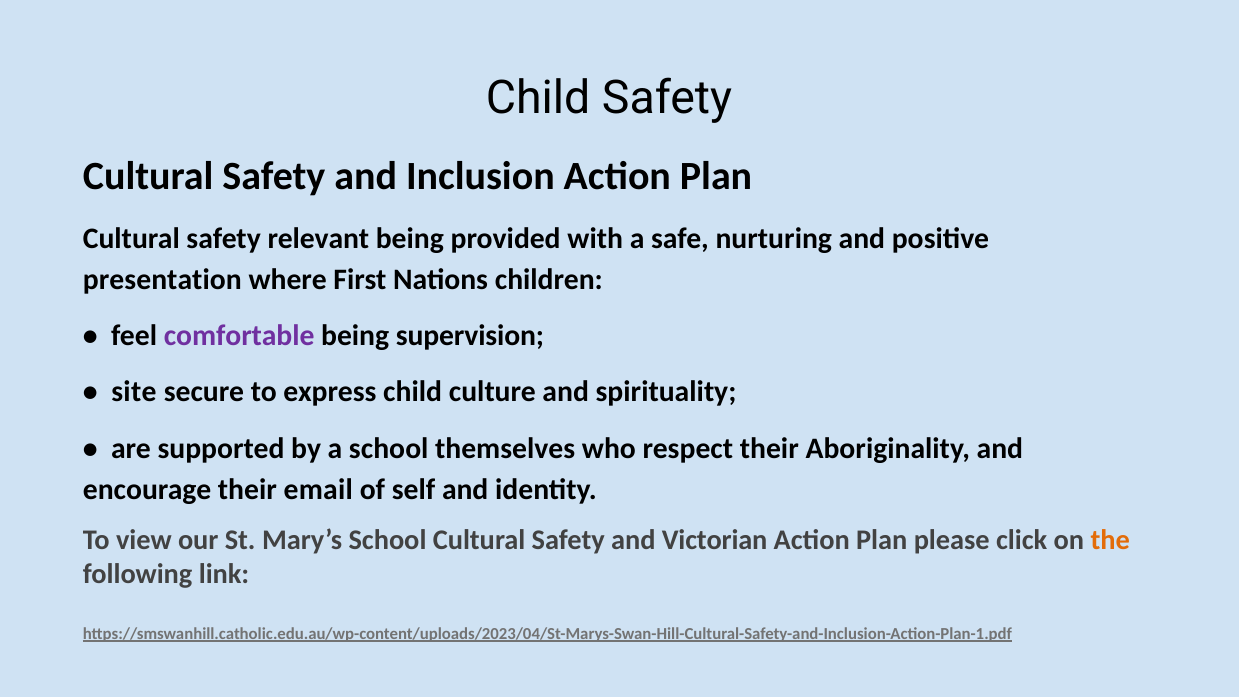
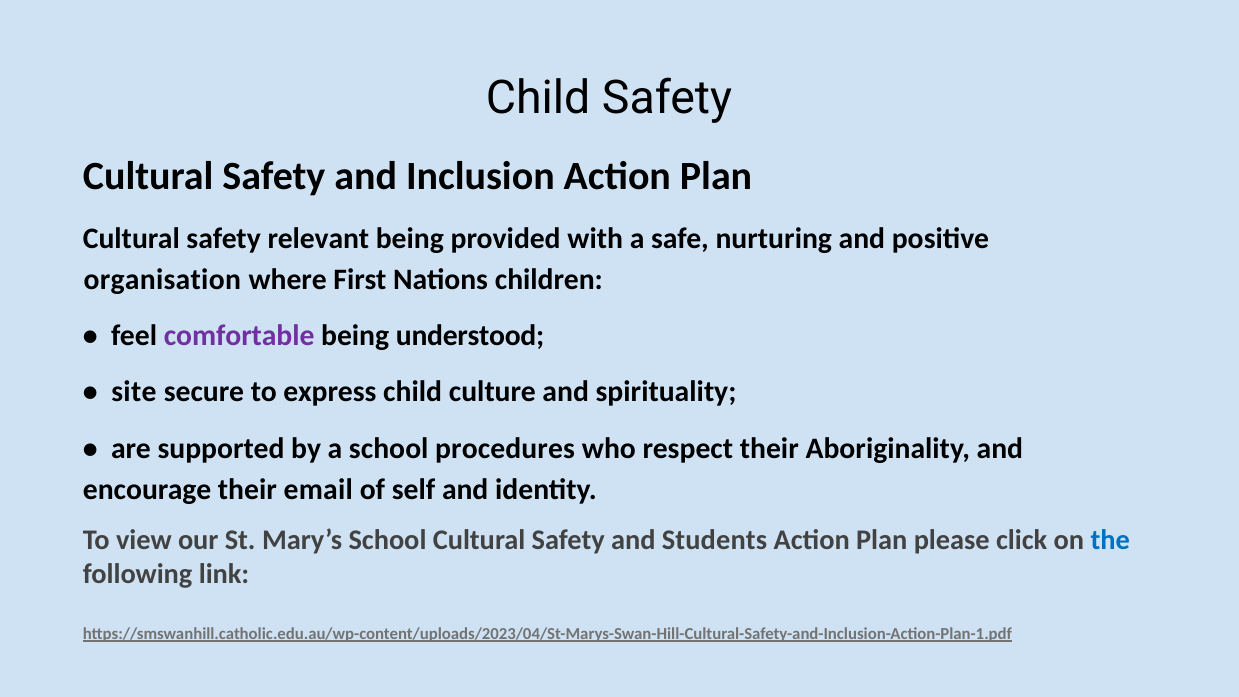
presentation: presentation -> organisation (162, 279)
supervision: supervision -> understood (470, 336)
themselves: themselves -> procedures (505, 448)
Victorian: Victorian -> Students (714, 540)
the colour: orange -> blue (1110, 540)
